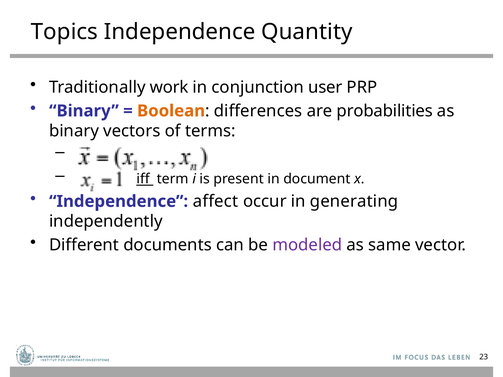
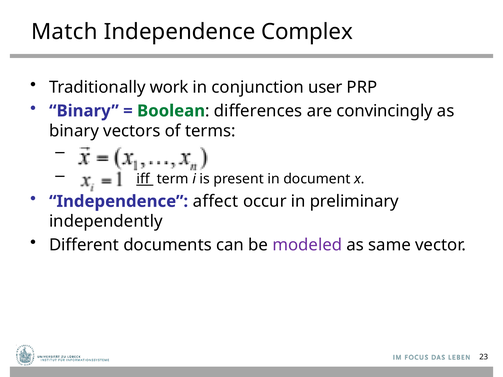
Topics: Topics -> Match (64, 32)
Quantity: Quantity -> Complex (307, 32)
Boolean colour: orange -> green (171, 111)
probabilities: probabilities -> convincingly (385, 111)
generating: generating -> preliminary (354, 201)
